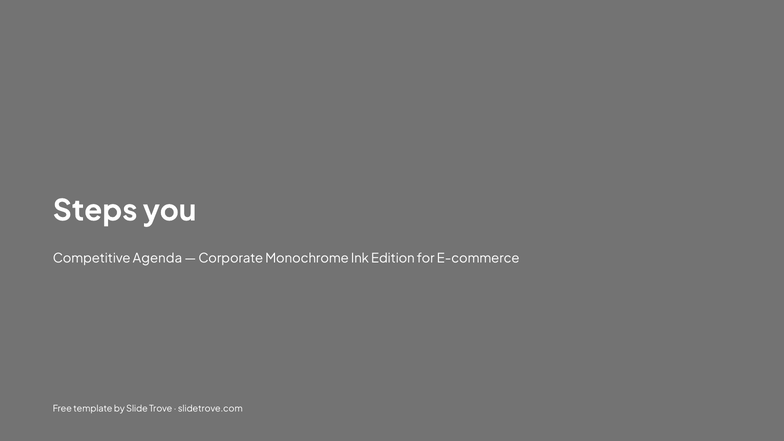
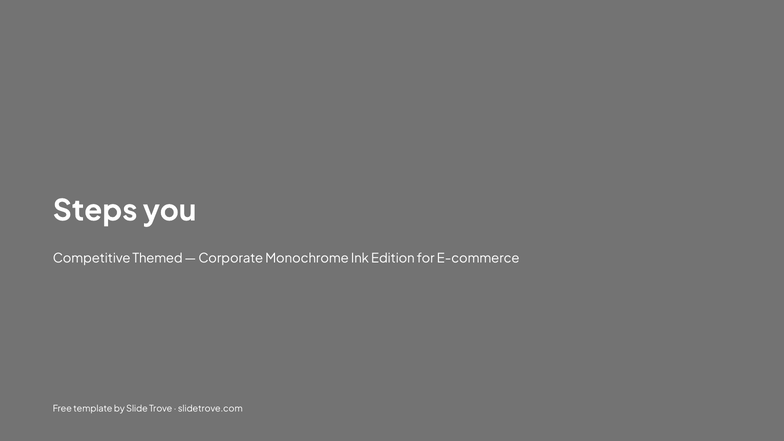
Agenda: Agenda -> Themed (158, 259)
